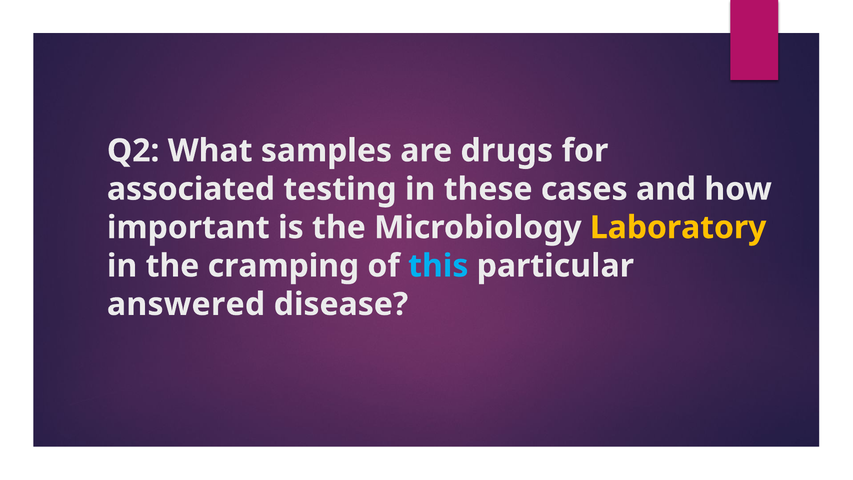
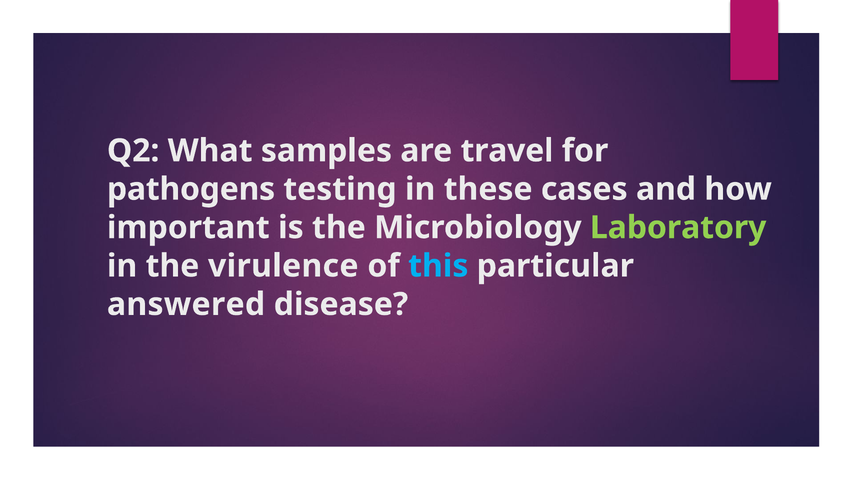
drugs: drugs -> travel (507, 151)
associated: associated -> pathogens (191, 189)
Laboratory colour: yellow -> light green (678, 227)
cramping: cramping -> virulence (283, 266)
